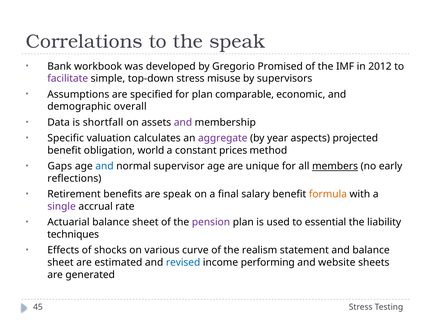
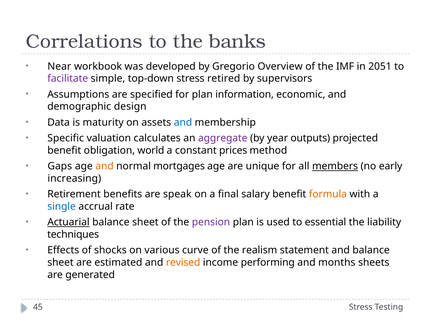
the speak: speak -> banks (237, 42)
Bank: Bank -> Near (59, 66)
Promised: Promised -> Overview (280, 66)
2012: 2012 -> 2051 (380, 66)
misuse: misuse -> retired (224, 79)
comparable: comparable -> information (245, 94)
overall: overall -> design (130, 107)
shortfall: shortfall -> maturity (103, 122)
and colour: purple -> blue (183, 122)
aspects: aspects -> outputs (310, 138)
and colour: blue -> orange (105, 166)
supervisor: supervisor -> mortgages (179, 166)
reflections: reflections -> increasing (74, 179)
single colour: purple -> blue (62, 207)
Actuarial underline: none -> present (68, 222)
revised colour: blue -> orange (183, 263)
website: website -> months (337, 263)
